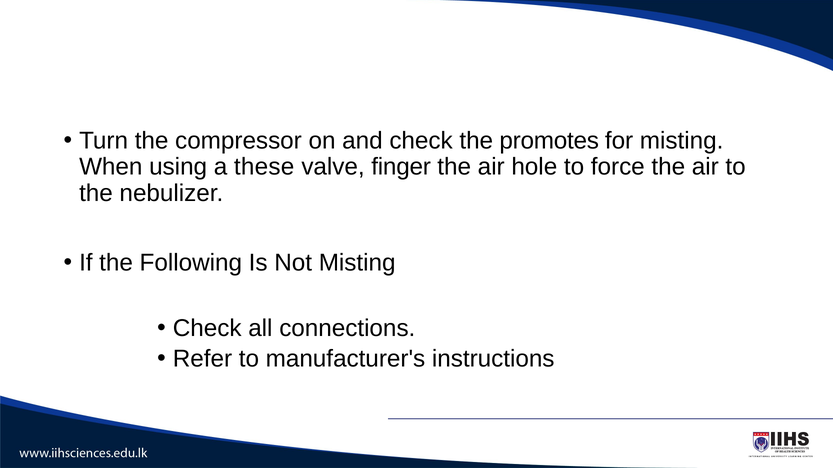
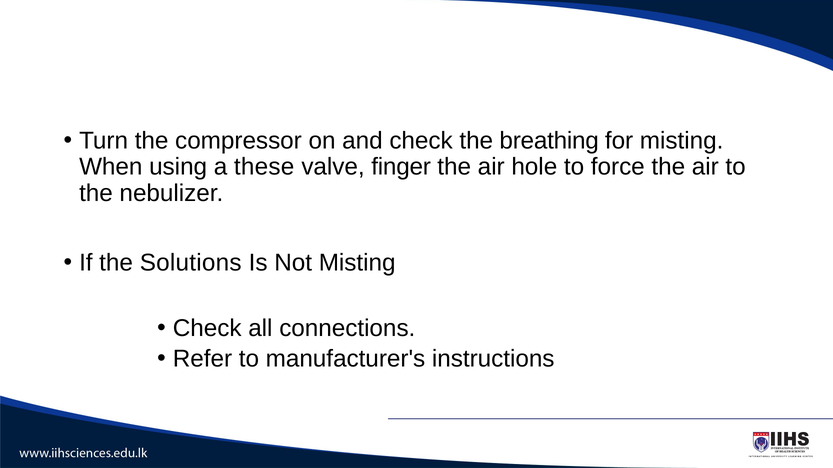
promotes: promotes -> breathing (549, 141)
Following: Following -> Solutions (191, 263)
